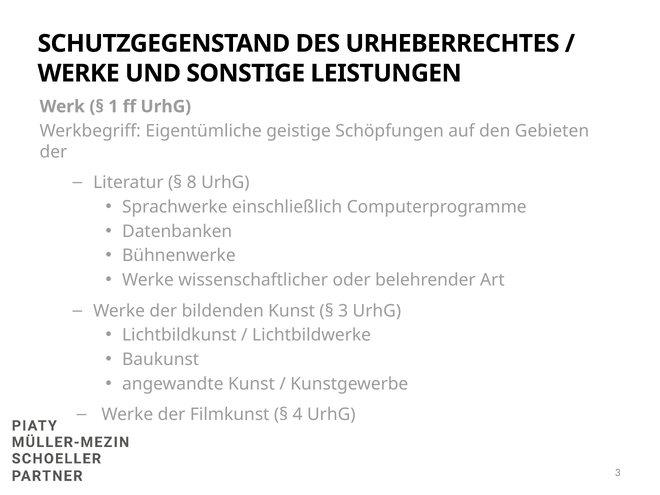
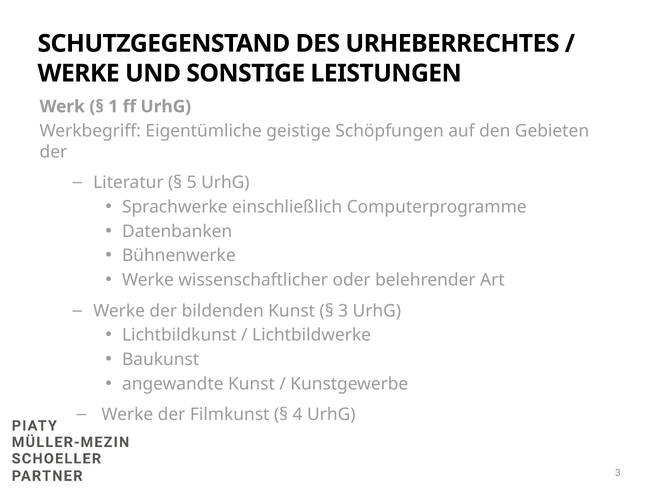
8: 8 -> 5 (192, 183)
